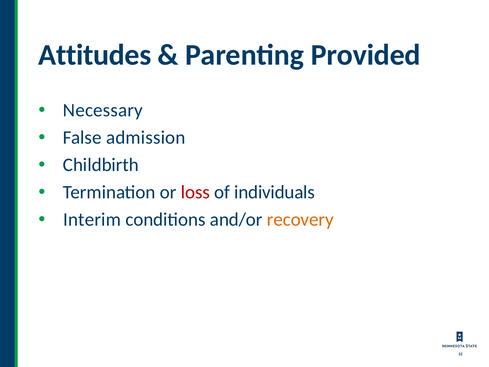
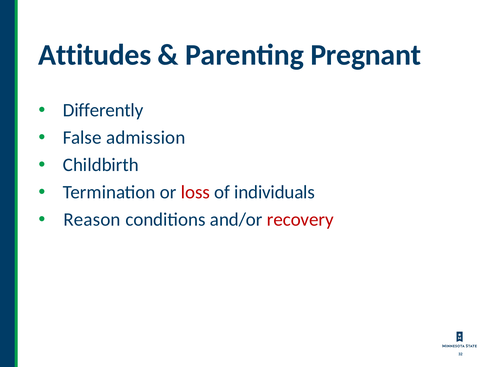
Provided: Provided -> Pregnant (366, 55)
Necessary: Necessary -> Differently (103, 110)
Interim: Interim -> Reason (92, 219)
recovery colour: orange -> red (300, 219)
